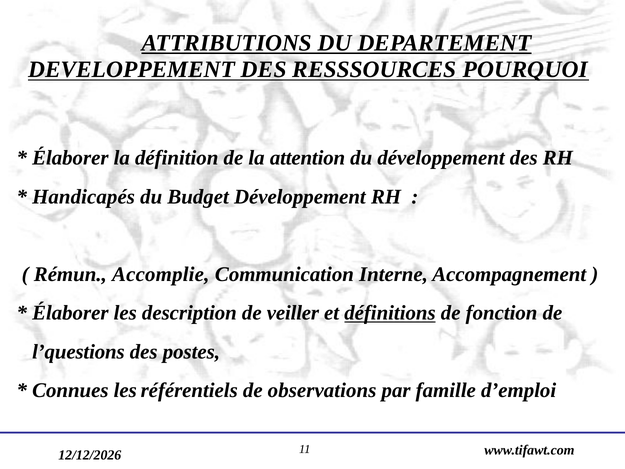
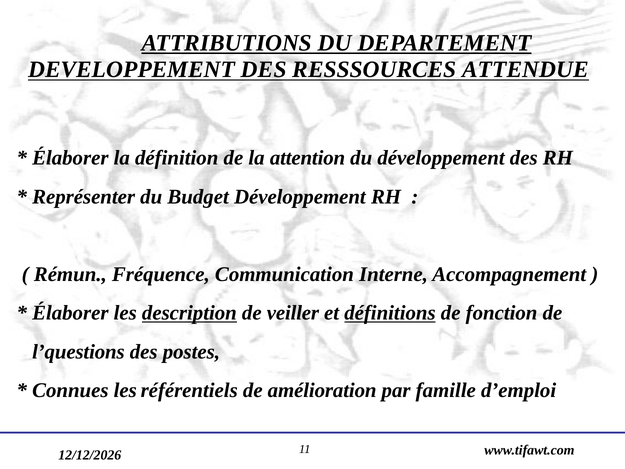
POURQUOI: POURQUOI -> ATTENDUE (525, 70)
Handicapés: Handicapés -> Représenter (84, 197)
Accomplie: Accomplie -> Fréquence (161, 274)
description underline: none -> present (189, 313)
observations: observations -> amélioration (322, 390)
